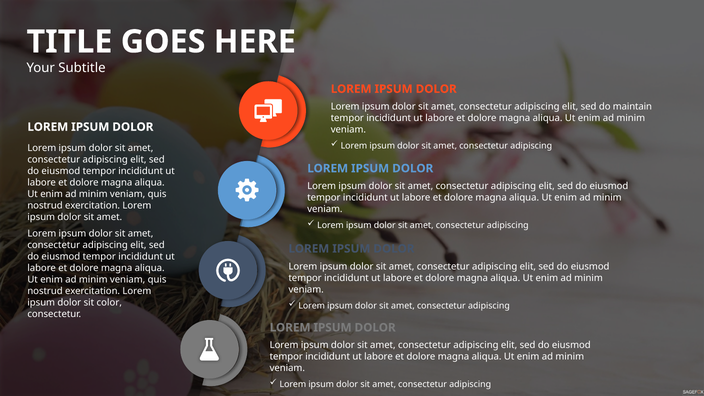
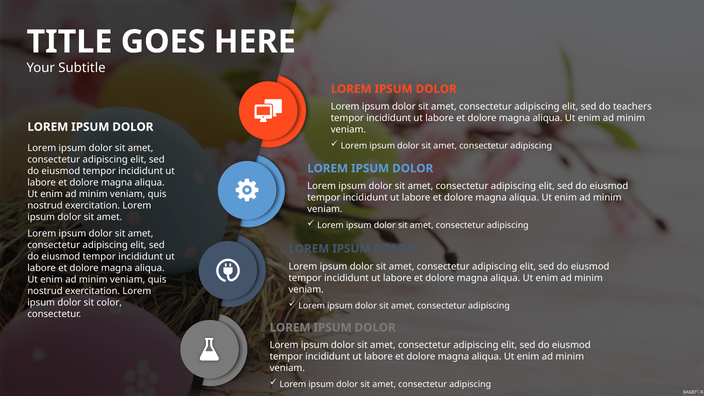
maintain: maintain -> teachers (632, 107)
